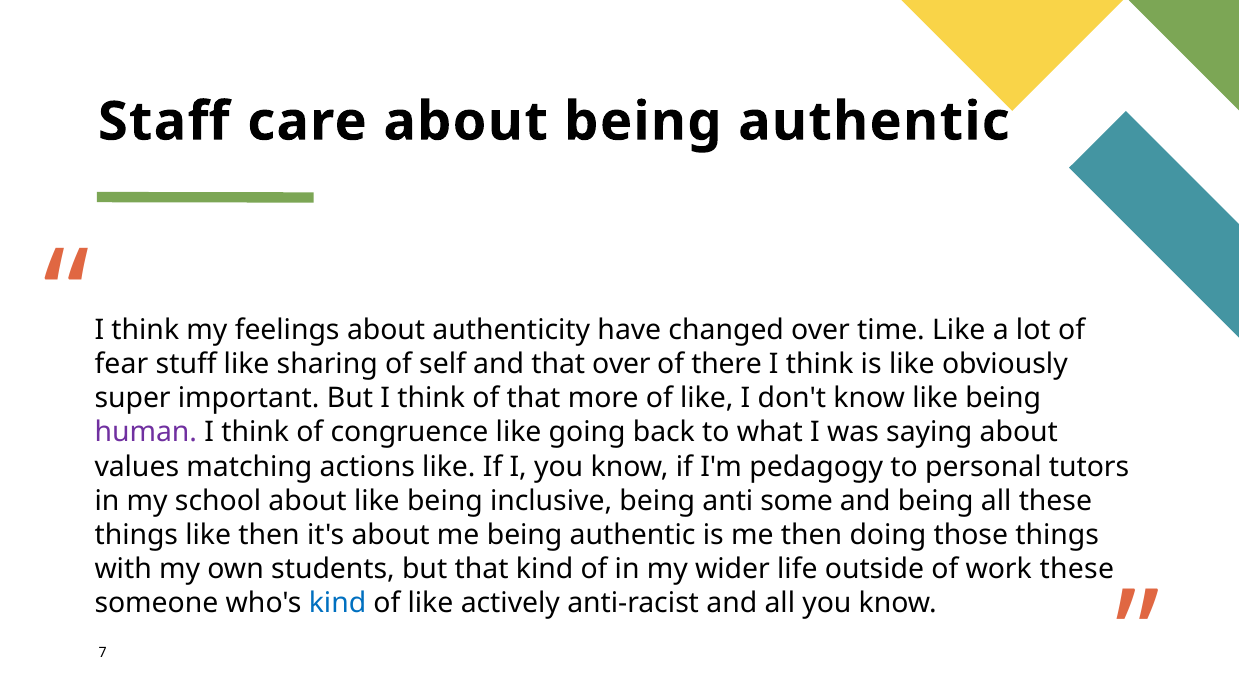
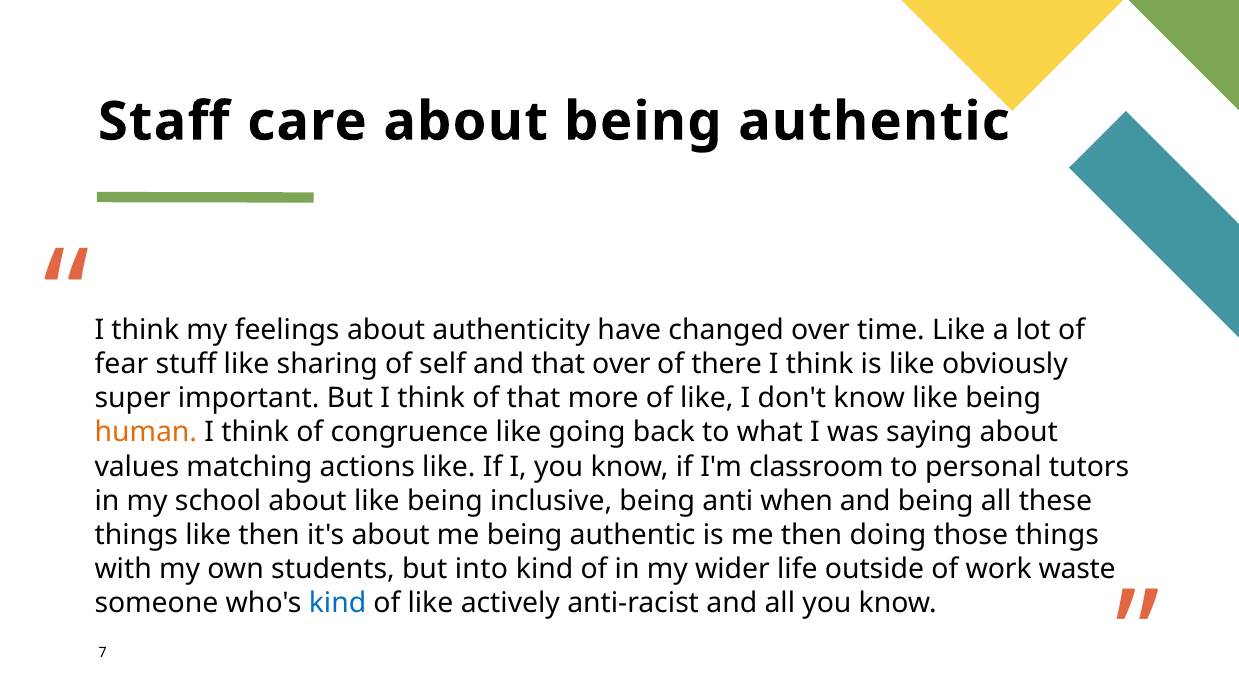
human colour: purple -> orange (146, 433)
pedagogy: pedagogy -> classroom (816, 467)
some: some -> when (797, 501)
but that: that -> into (481, 569)
work these: these -> waste (1077, 569)
